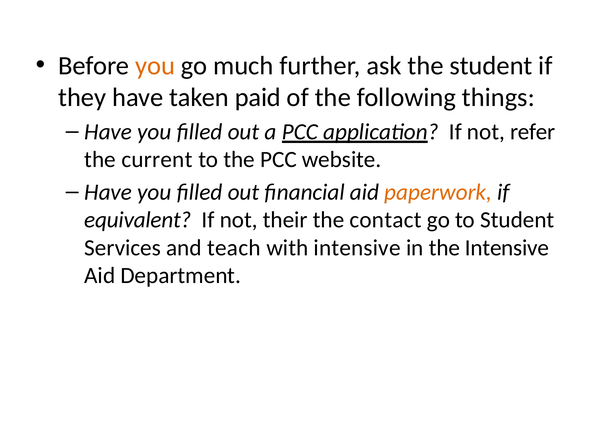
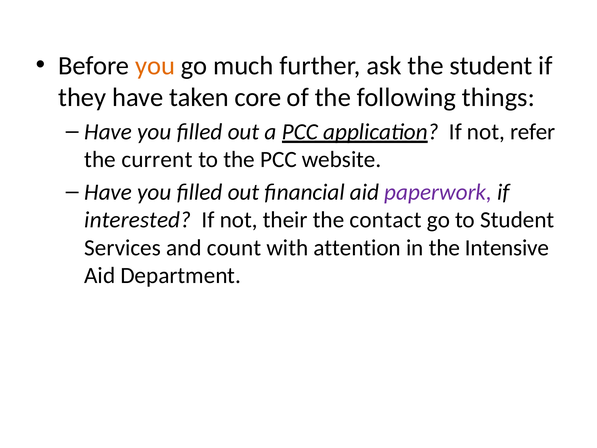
paid: paid -> core (258, 97)
paperwork colour: orange -> purple (438, 192)
equivalent: equivalent -> interested (138, 220)
teach: teach -> count (234, 248)
with intensive: intensive -> attention (357, 248)
